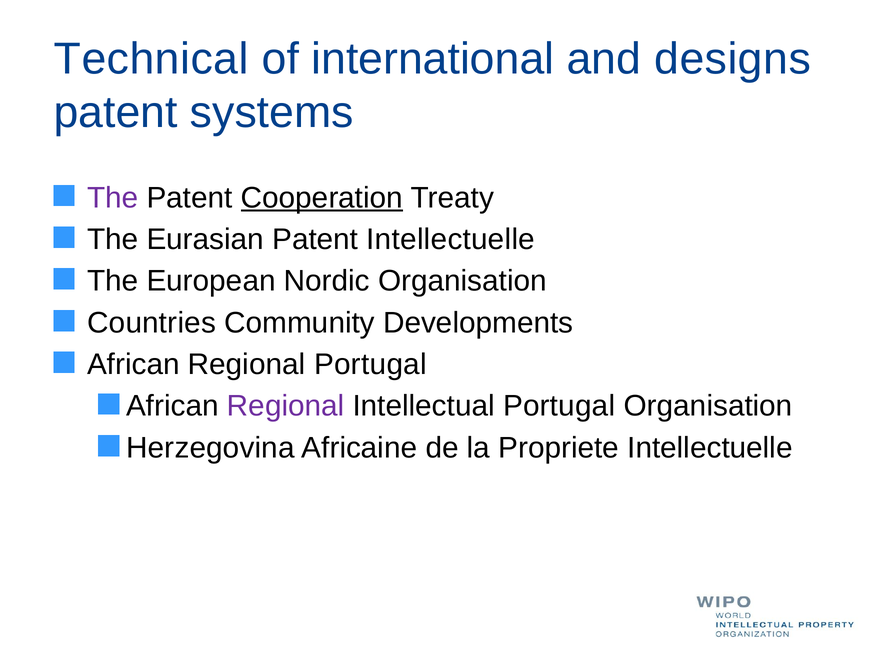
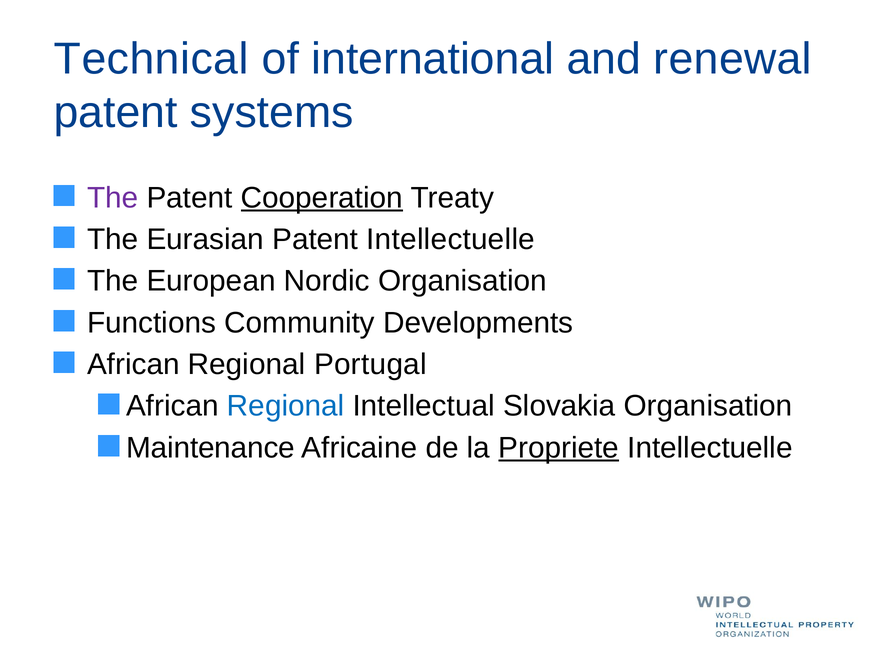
designs: designs -> renewal (733, 59)
Countries: Countries -> Functions (152, 323)
Regional colour: purple -> blue (286, 406)
Intellectual Portugal: Portugal -> Slovakia (559, 406)
Herzegovina: Herzegovina -> Maintenance (211, 448)
Propriete underline: none -> present (559, 448)
